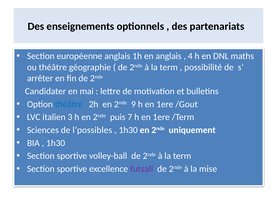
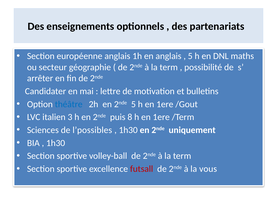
4: 4 -> 5 (190, 56)
ou théâtre: théâtre -> secteur (53, 67)
2nde 9: 9 -> 5 (133, 104)
7: 7 -> 8 (130, 117)
futsall colour: purple -> red (142, 169)
mise: mise -> vous (208, 169)
